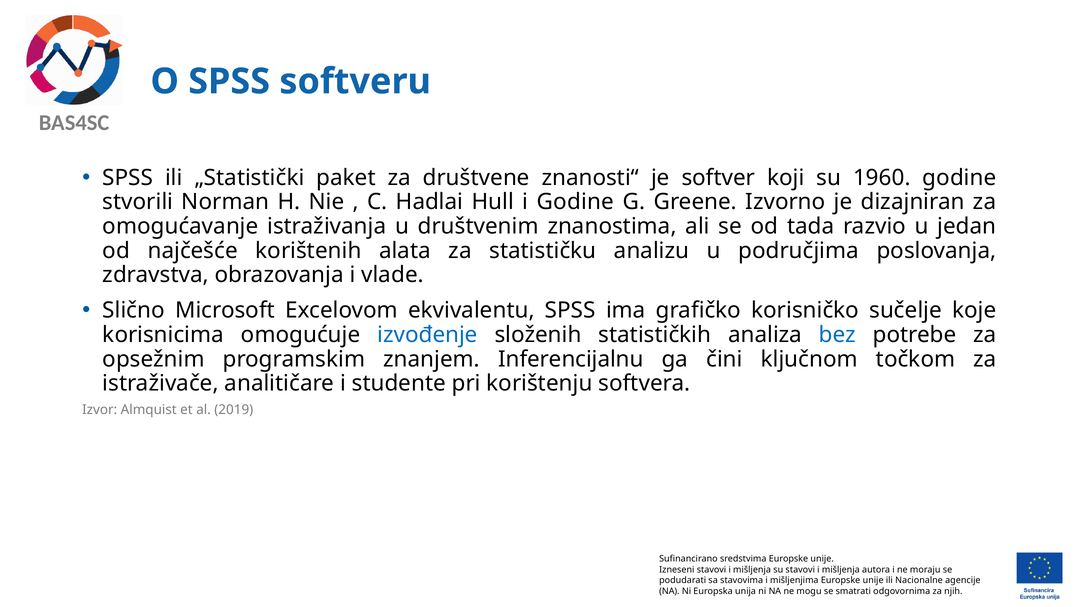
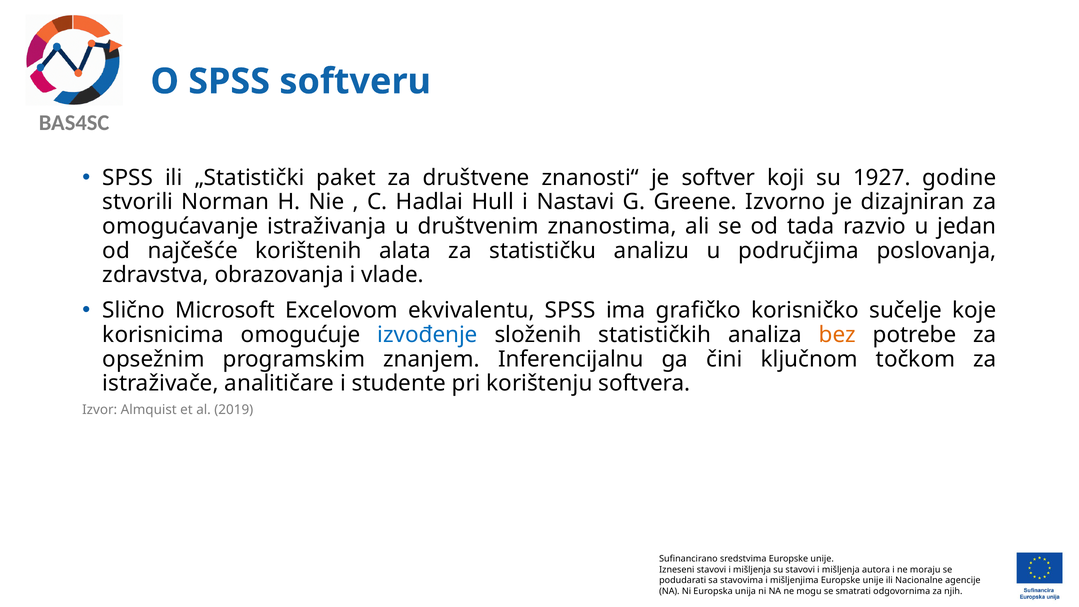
1960: 1960 -> 1927 (882, 178)
i Godine: Godine -> Nastavi (576, 202)
bez colour: blue -> orange (837, 335)
